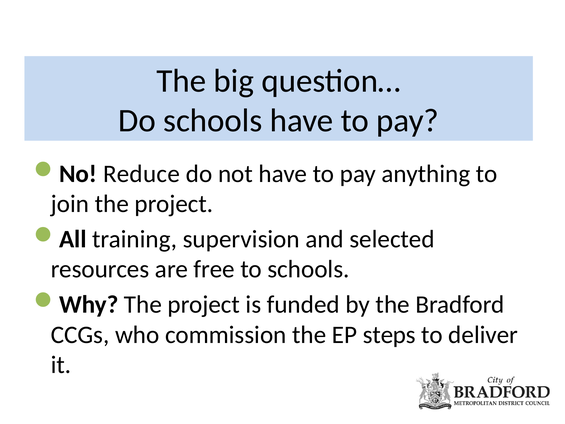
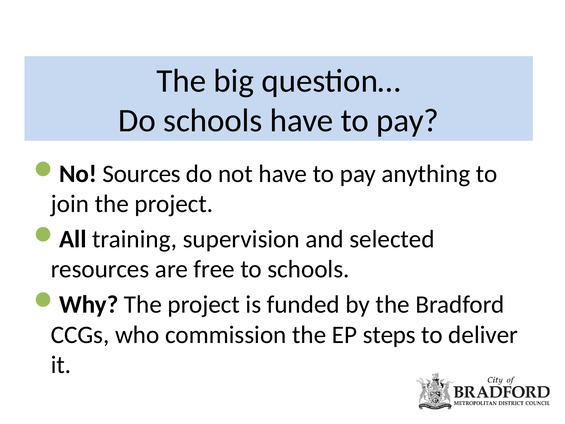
Reduce: Reduce -> Sources (142, 174)
